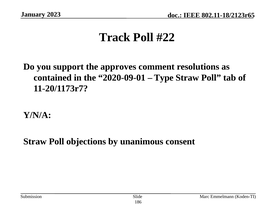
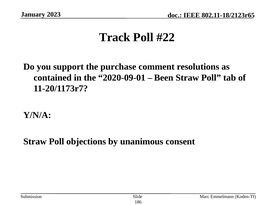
approves: approves -> purchase (118, 67)
Type: Type -> Been (164, 78)
